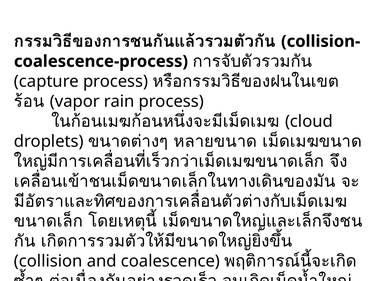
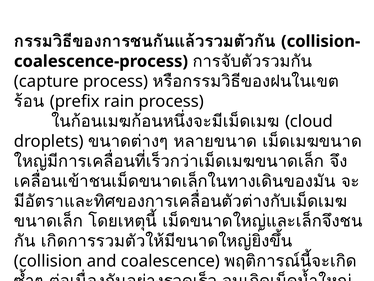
vapor: vapor -> prefix (75, 101)
